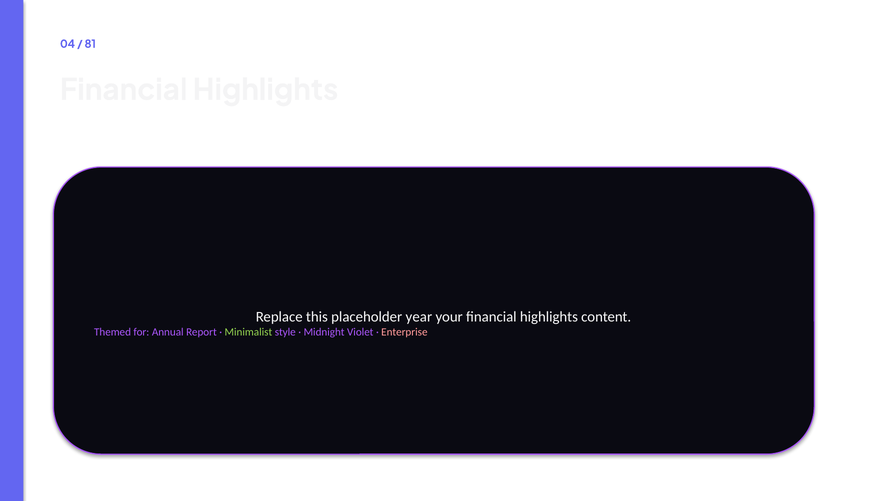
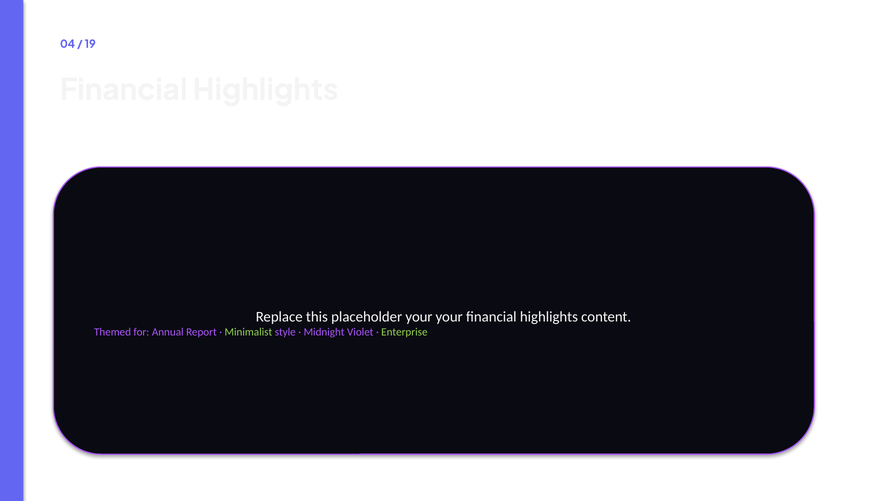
81: 81 -> 19 (90, 44)
placeholder year: year -> your (419, 316)
Enterprise colour: pink -> light green (404, 332)
